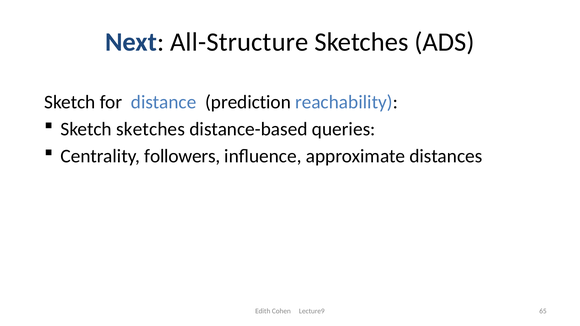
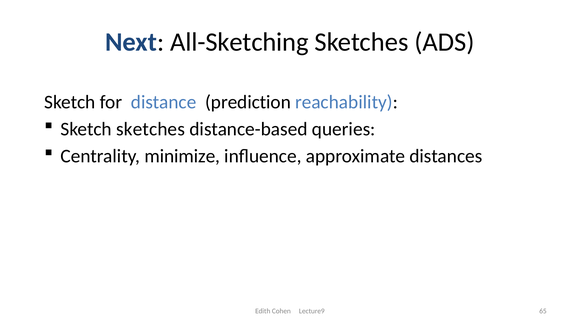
All-Structure: All-Structure -> All-Sketching (239, 42)
followers: followers -> minimize (182, 156)
